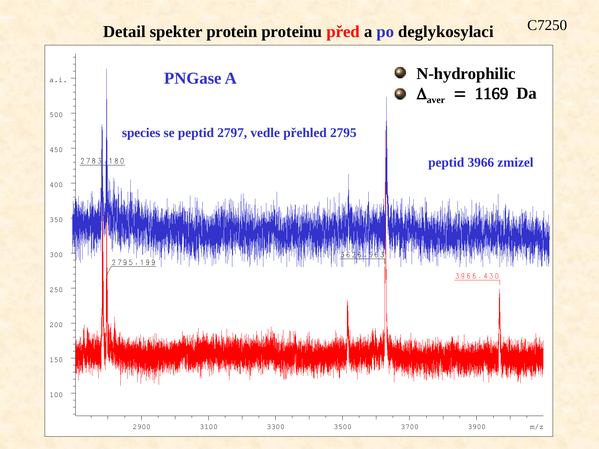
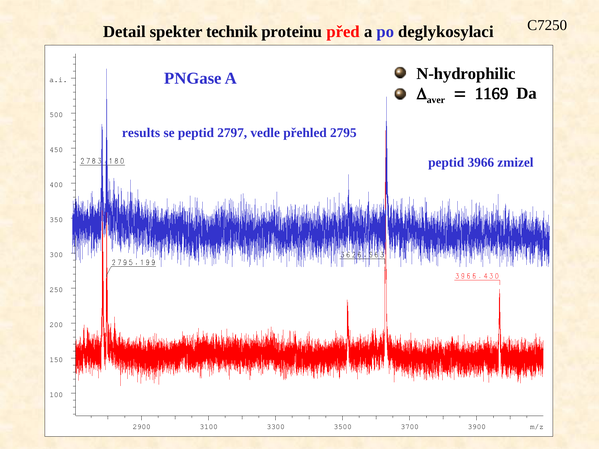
protein: protein -> technik (232, 32)
species: species -> results (141, 133)
